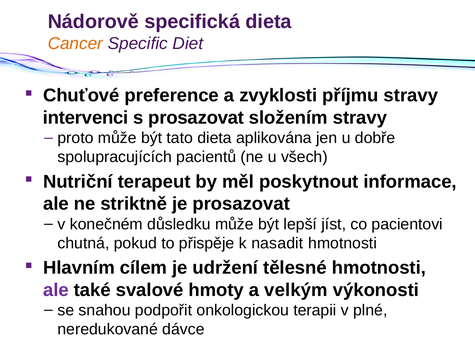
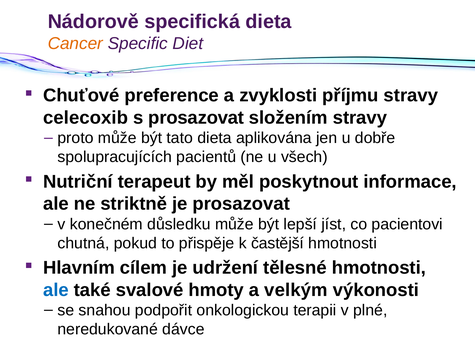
intervenci: intervenci -> celecoxib (86, 118)
nasadit: nasadit -> častější (278, 243)
ale colour: purple -> blue (56, 290)
